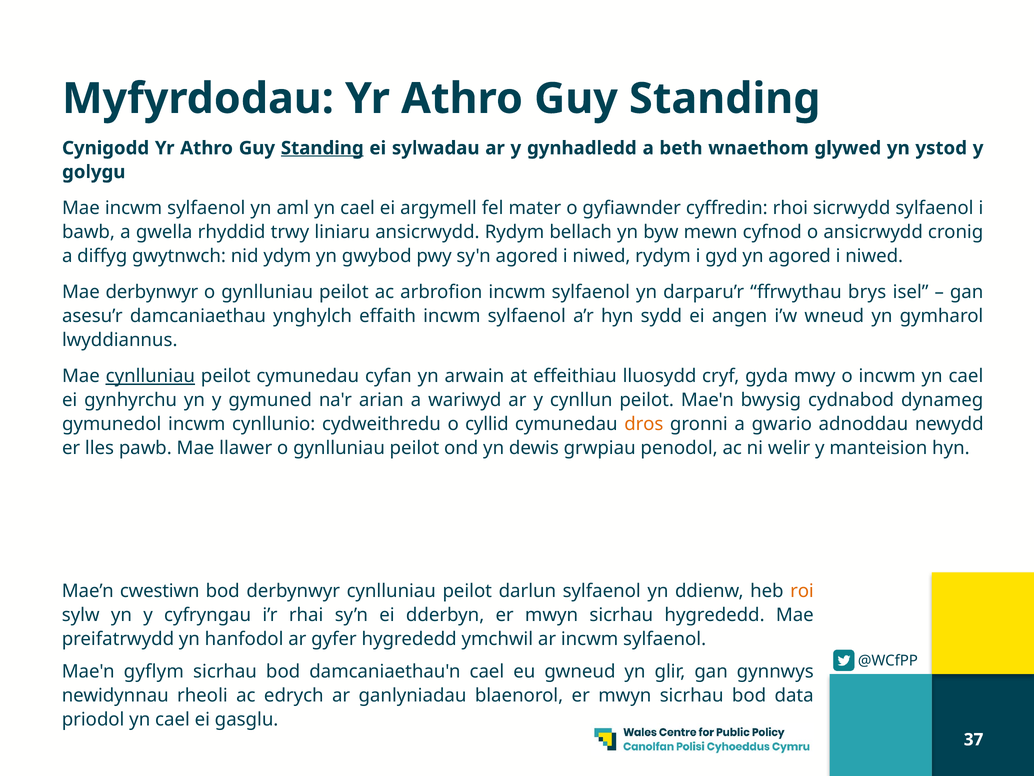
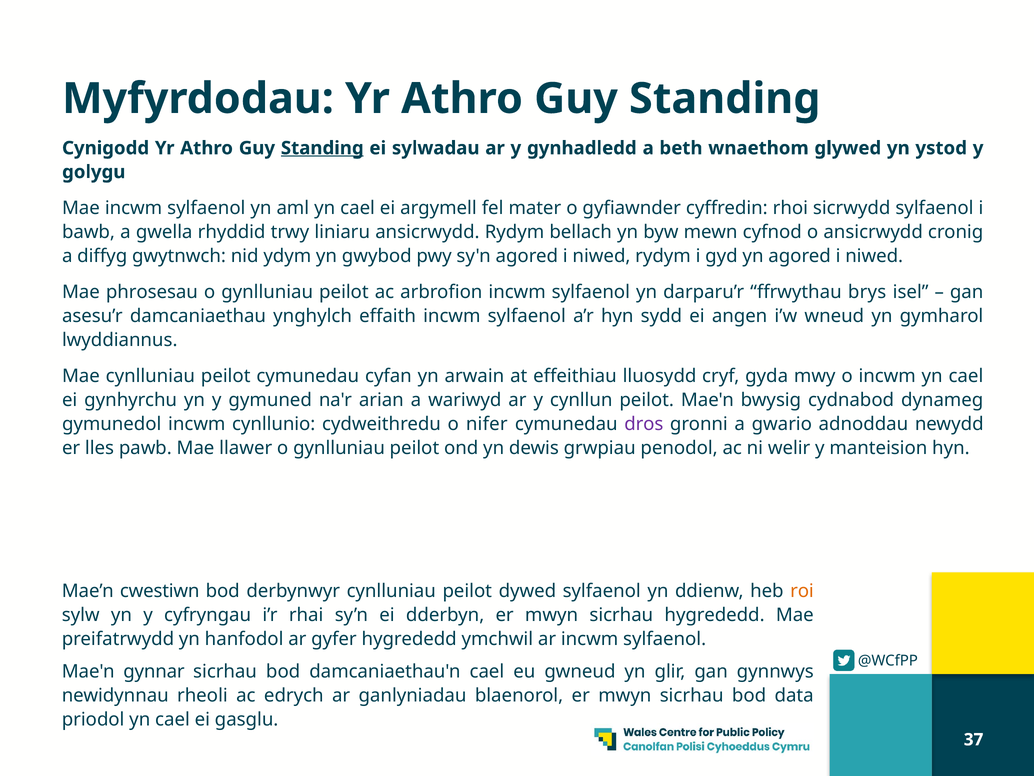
Mae derbynwyr: derbynwyr -> phrosesau (152, 292)
cynlluniau underline: present -> none (150, 376)
cyllid: cyllid -> nifer (487, 424)
dros colour: orange -> purple (644, 424)
darlun: darlun -> dywed (527, 591)
gyflym: gyflym -> gynnar (154, 671)
